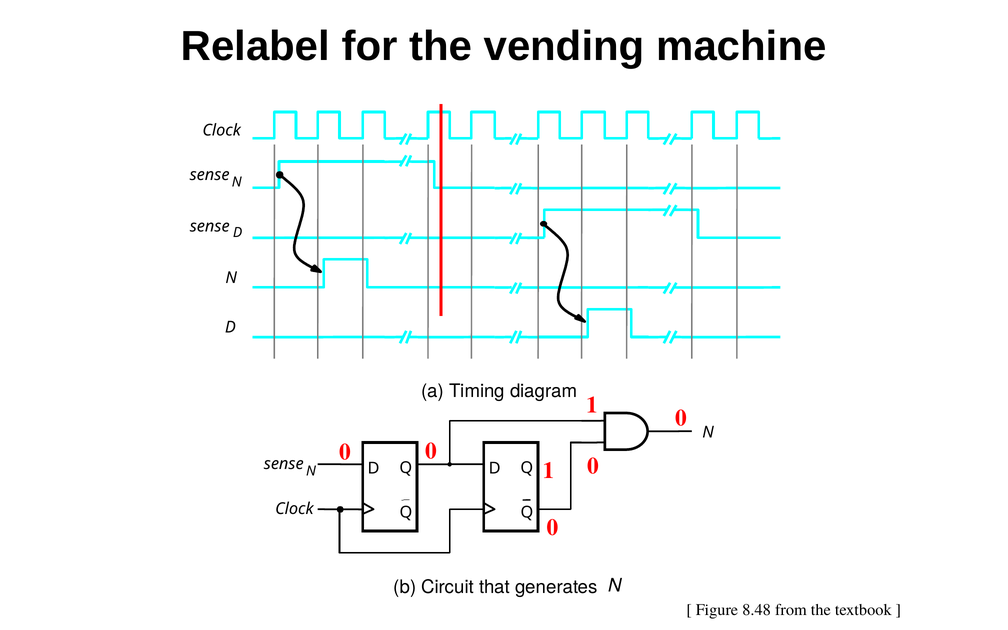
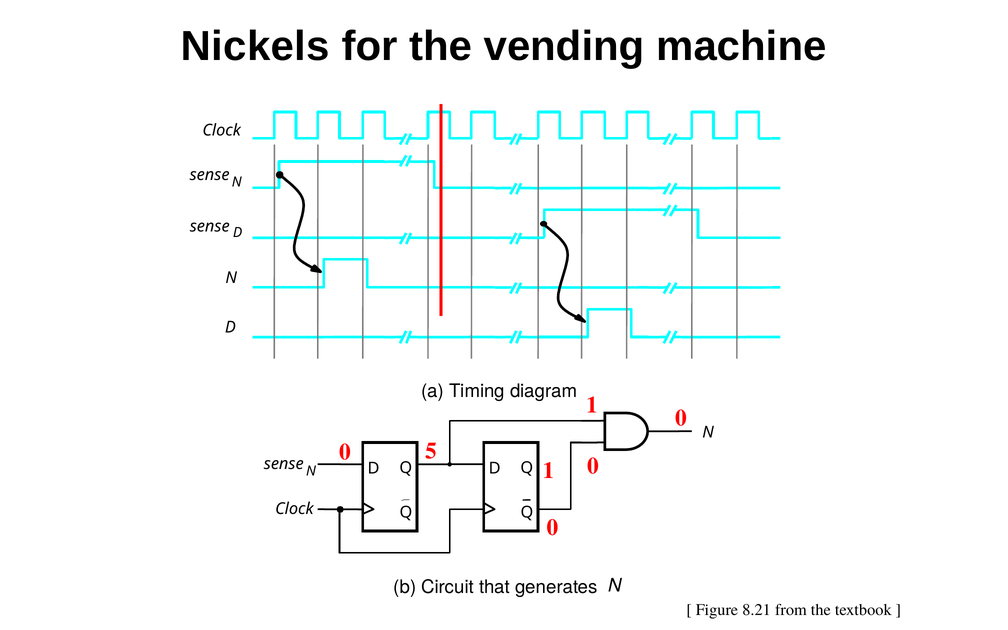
Relabel: Relabel -> Nickels (255, 46)
0: 0 -> 5 (431, 451)
8.48: 8.48 -> 8.21 (757, 610)
